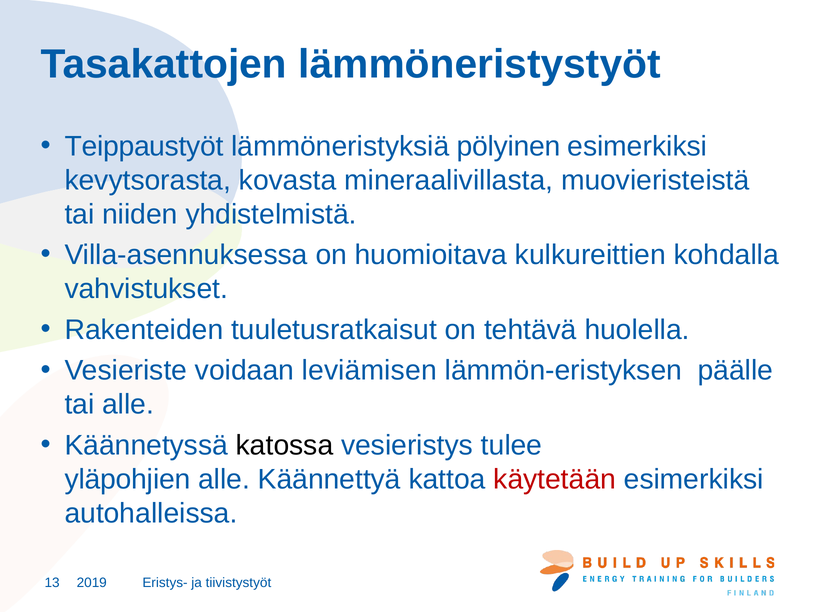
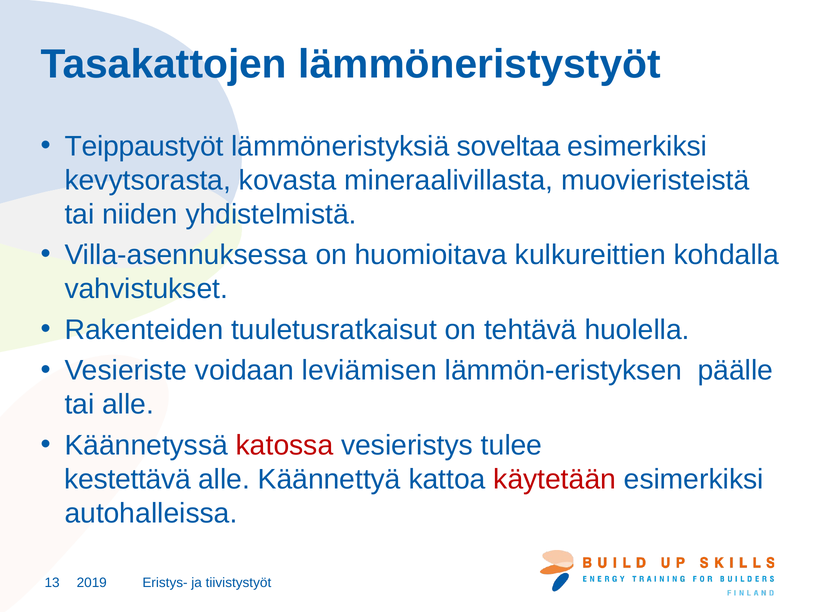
pölyinen: pölyinen -> soveltaa (509, 146)
katossa colour: black -> red (285, 445)
yläpohjien: yläpohjien -> kestettävä (128, 479)
